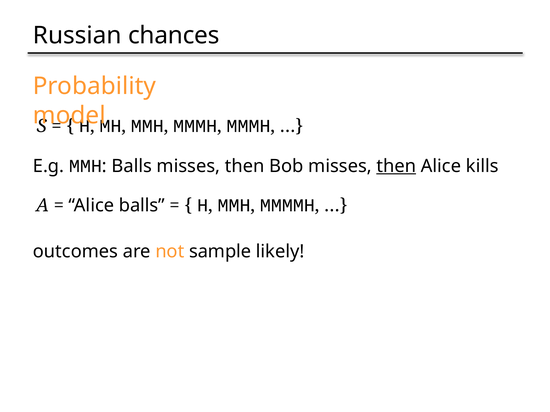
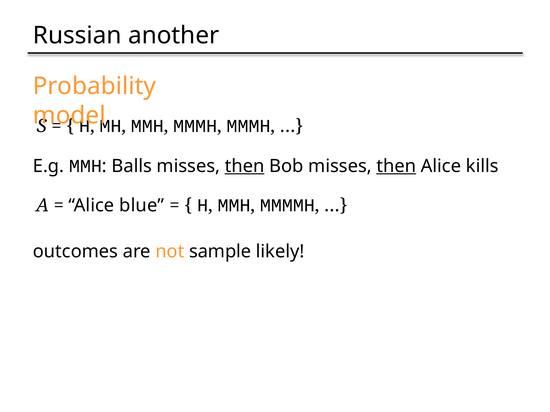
chances: chances -> another (174, 36)
then underline: none -> present (245, 166)
Alice balls: balls -> blue (142, 206)
